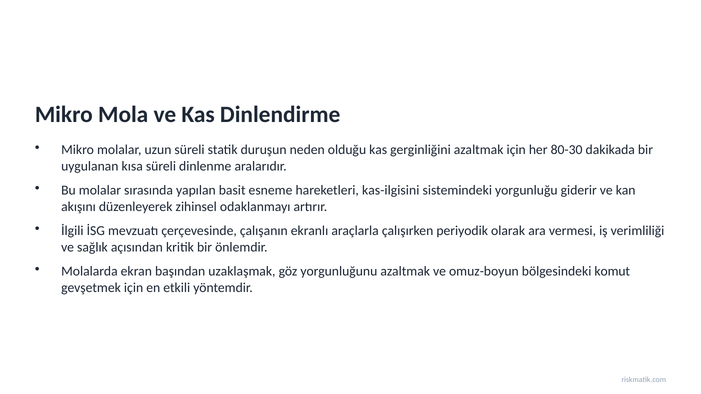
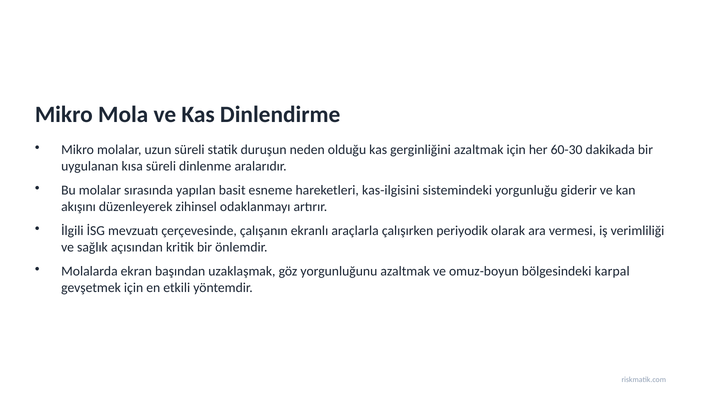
80-30: 80-30 -> 60-30 (567, 150)
komut: komut -> karpal (612, 272)
